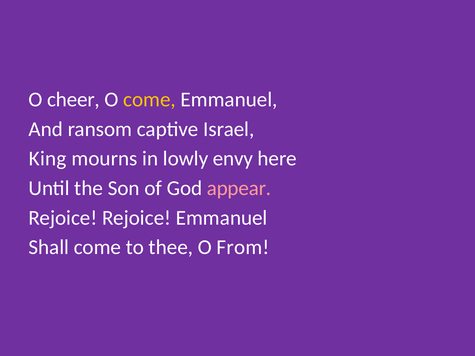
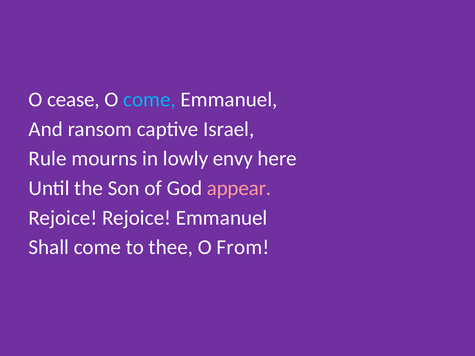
cheer: cheer -> cease (74, 100)
come colour: yellow -> light blue (150, 100)
King: King -> Rule (48, 159)
